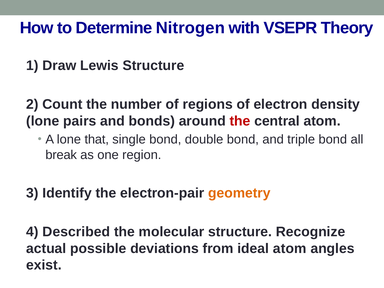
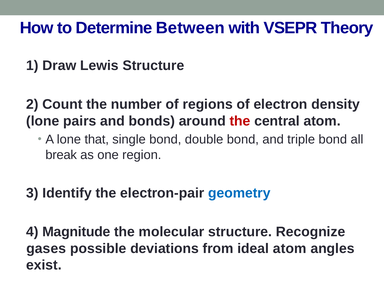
Nitrogen: Nitrogen -> Between (190, 28)
geometry colour: orange -> blue (239, 193)
Described: Described -> Magnitude (76, 232)
actual: actual -> gases (46, 249)
